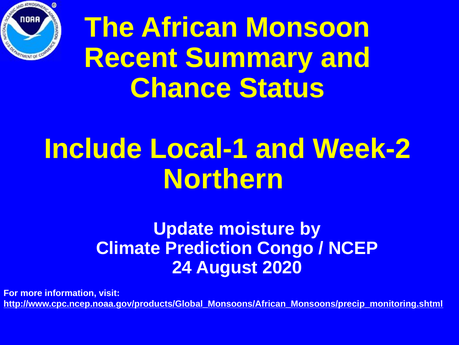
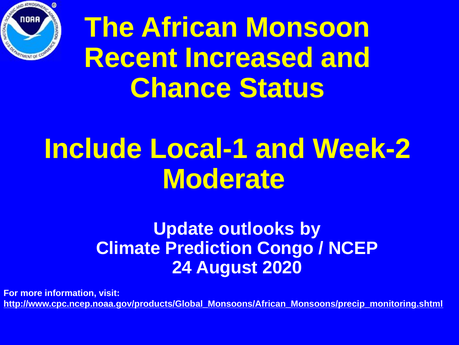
Summary: Summary -> Increased (249, 58)
Northern: Northern -> Moderate (224, 179)
moisture: moisture -> outlooks (257, 229)
